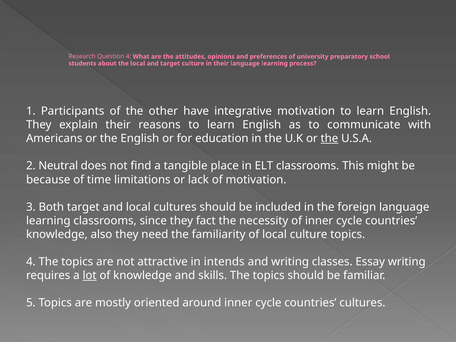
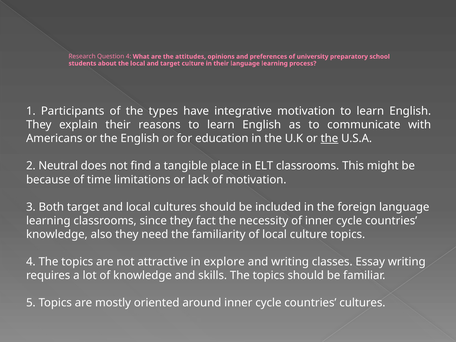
other: other -> types (163, 111)
intends: intends -> explore (224, 262)
lot underline: present -> none (90, 275)
